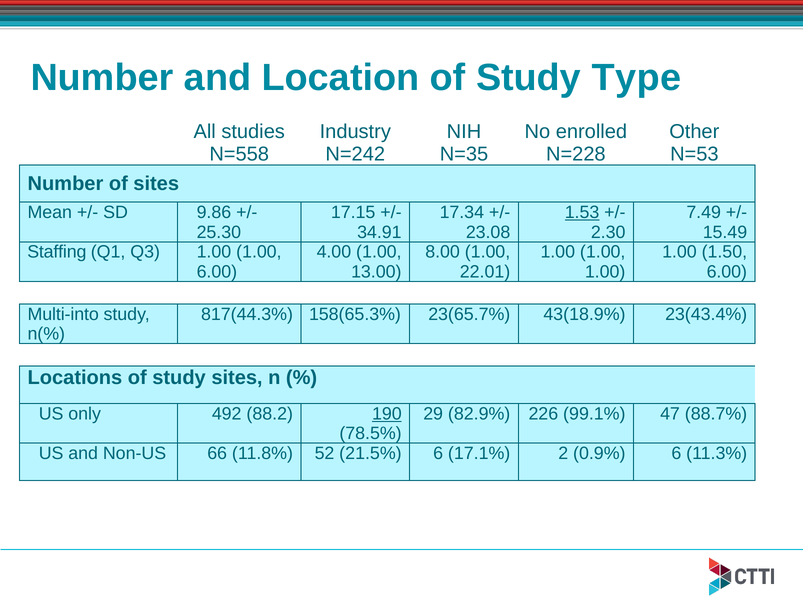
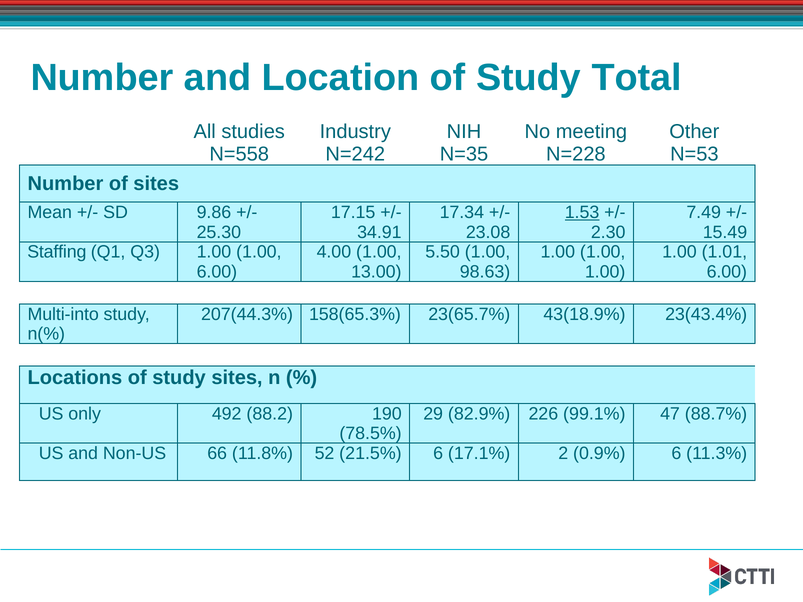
Type: Type -> Total (637, 78)
enrolled: enrolled -> meeting (591, 131)
8.00: 8.00 -> 5.50 (443, 252)
1.50: 1.50 -> 1.01 (724, 252)
22.01: 22.01 -> 98.63 (485, 272)
817(44.3%: 817(44.3% -> 207(44.3% (247, 314)
190 underline: present -> none (387, 414)
